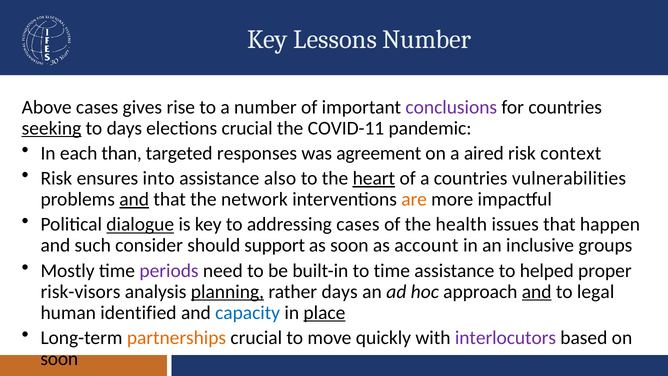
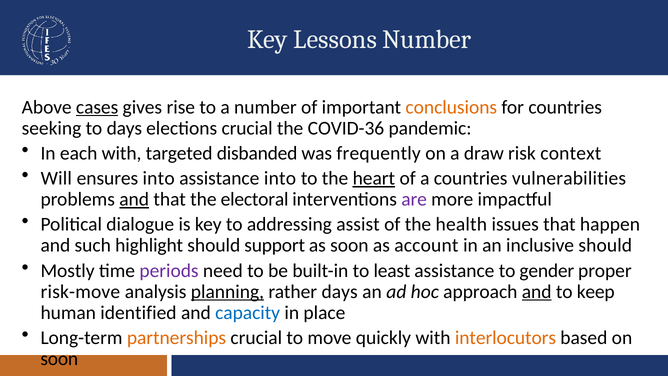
cases underline: none -> present (97, 107)
conclusions colour: purple -> orange (451, 107)
seeking underline: present -> none (52, 128)
COVID-11: COVID-11 -> COVID-36 (346, 128)
each than: than -> with (122, 153)
responses: responses -> disbanded (257, 153)
agreement: agreement -> frequently (379, 153)
aired: aired -> draw (484, 153)
Risk: Risk -> Will (56, 178)
assistance also: also -> into (280, 178)
network: network -> electoral (255, 199)
are colour: orange -> purple (414, 199)
dialogue underline: present -> none (140, 224)
addressing cases: cases -> assist (358, 224)
consider: consider -> highlight (149, 245)
inclusive groups: groups -> should (605, 245)
to time: time -> least (392, 270)
helped: helped -> gender (547, 270)
risk-visors: risk-visors -> risk-move (80, 291)
legal: legal -> keep (596, 291)
place underline: present -> none (324, 313)
interlocutors colour: purple -> orange (505, 338)
